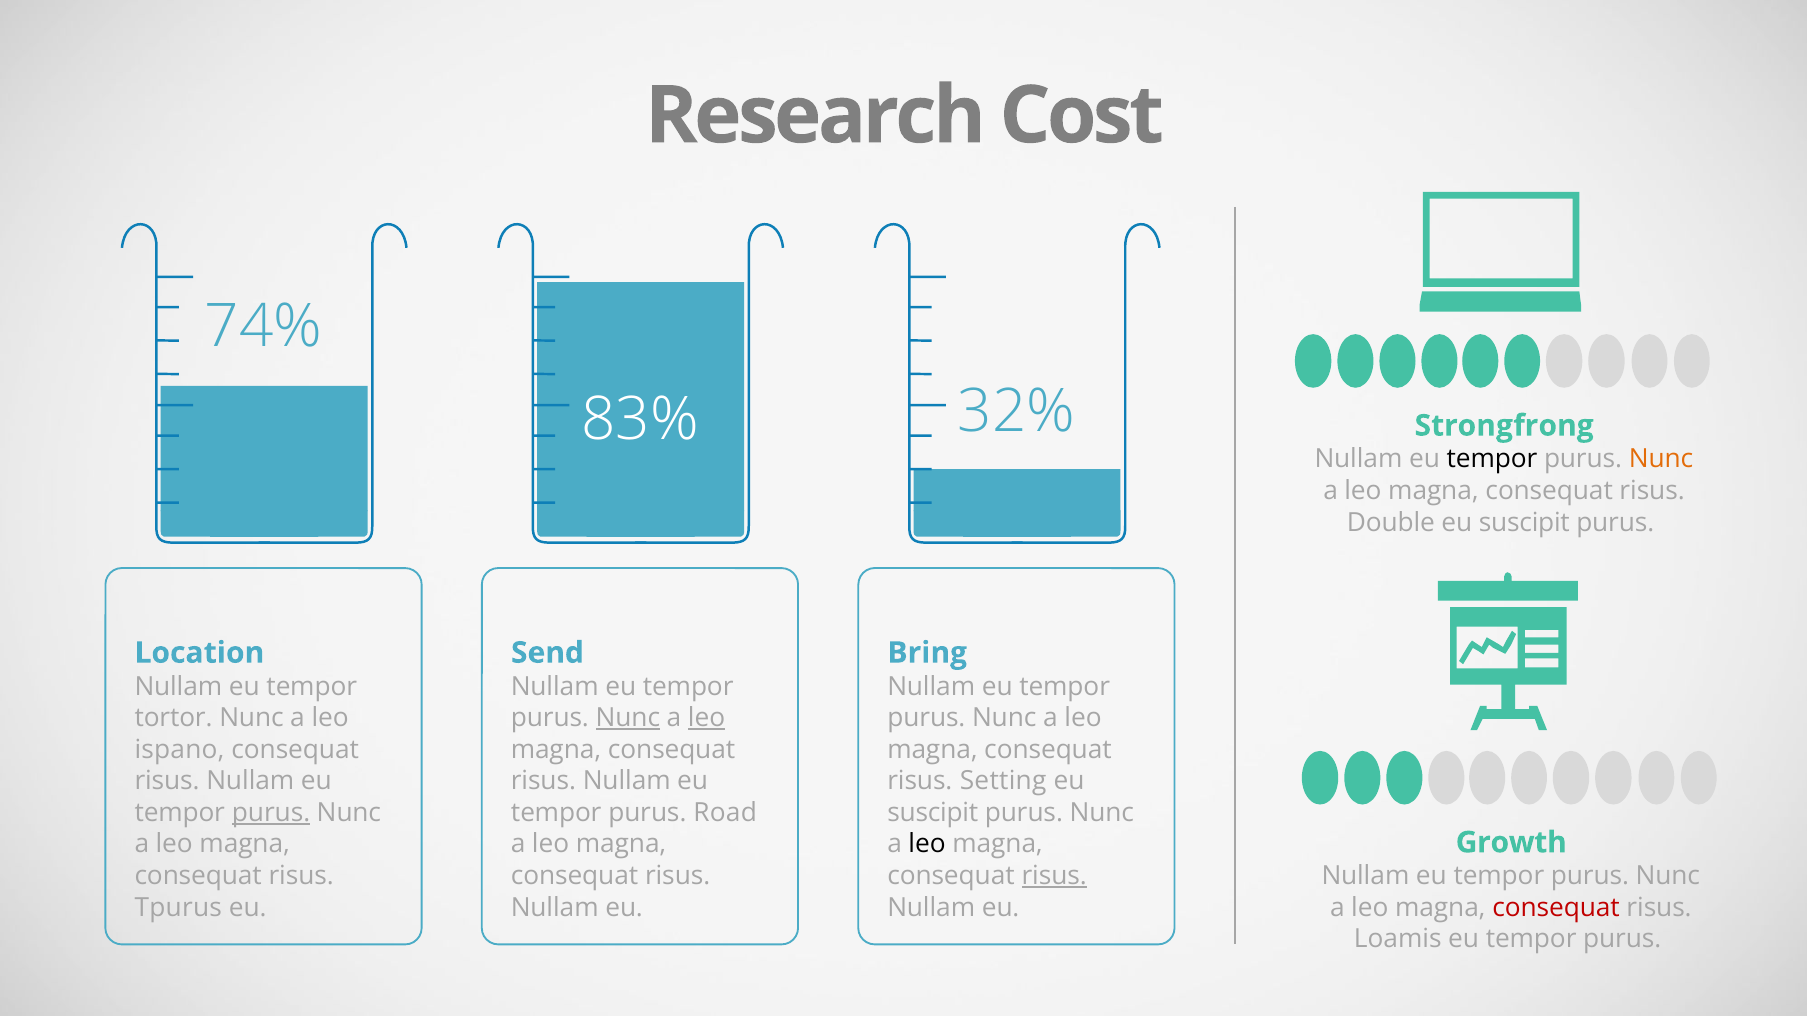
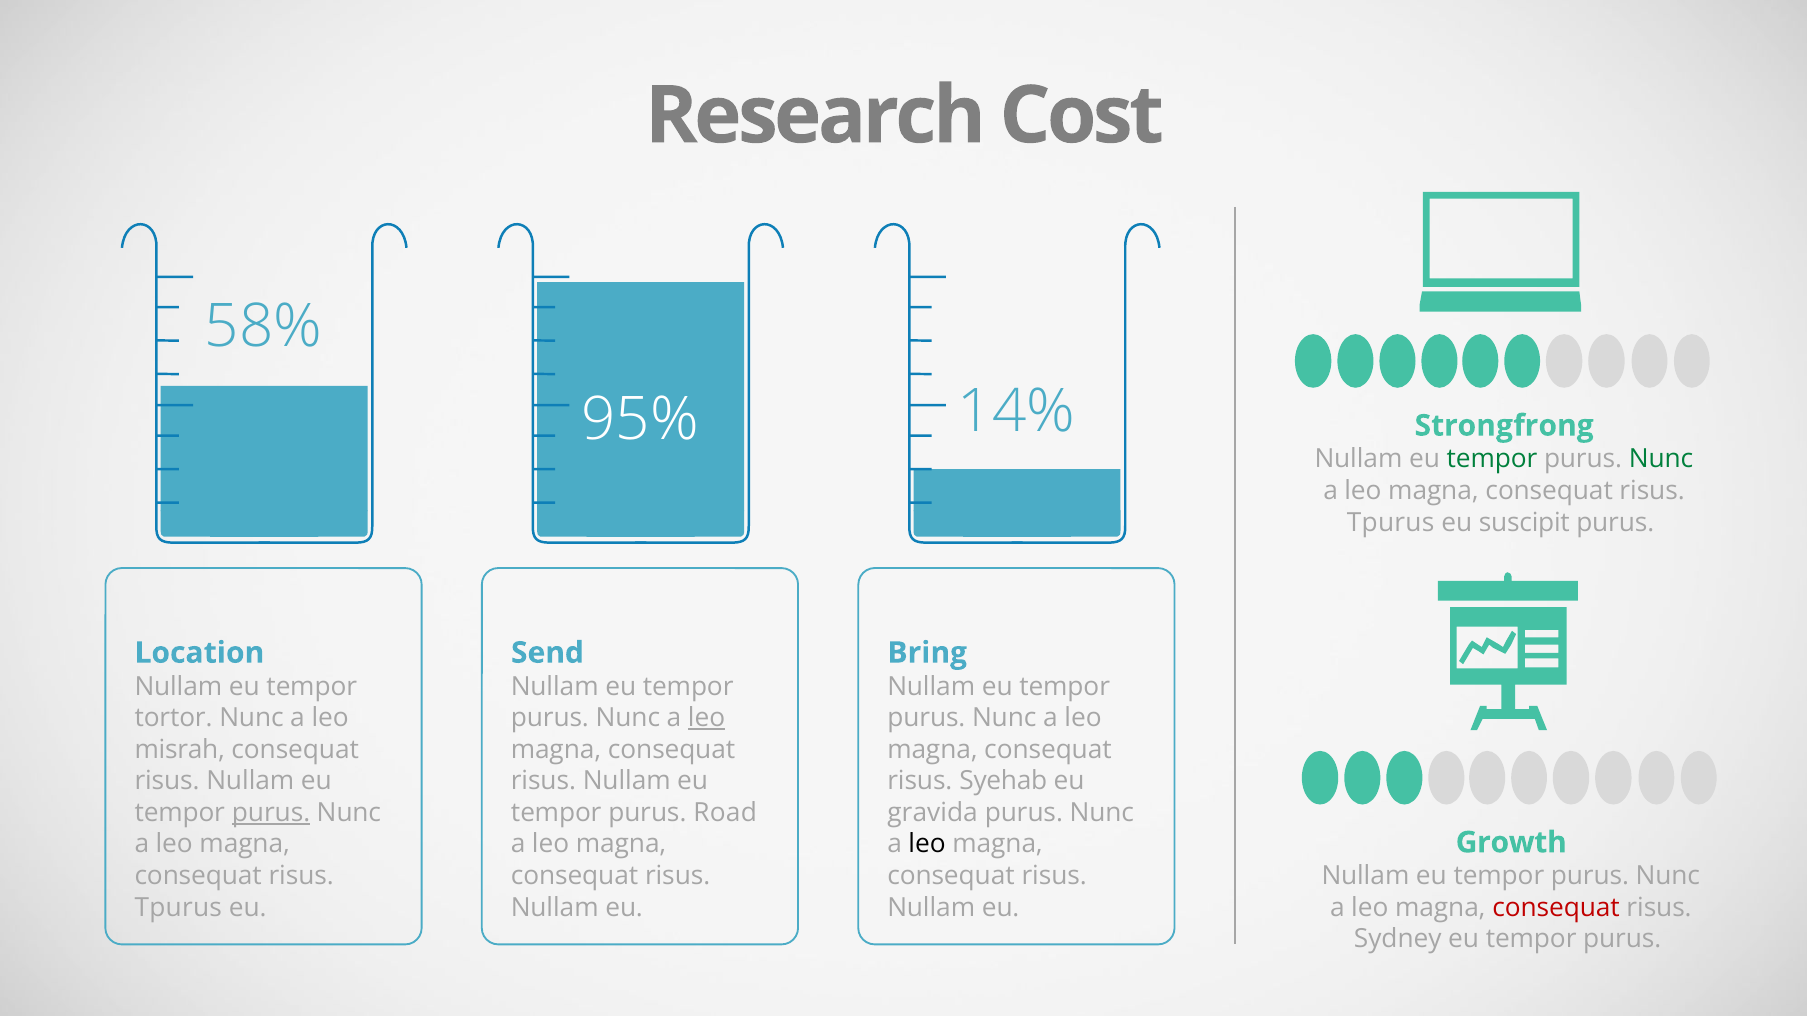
74%: 74% -> 58% (264, 327)
32%: 32% -> 14% (1016, 412)
83%: 83% -> 95% (640, 420)
tempor colour: black -> green (1492, 459)
Nunc colour: orange -> green (1661, 459)
Double: Double -> Tpurus (1391, 523)
Nunc underline: present -> none (628, 718)
ispano: ispano -> misrah (180, 750)
Setting: Setting -> Syehab (1003, 781)
suscipit: suscipit -> gravida (933, 813)
risus underline: present -> none (1054, 876)
Loamis: Loamis -> Sydney (1398, 940)
